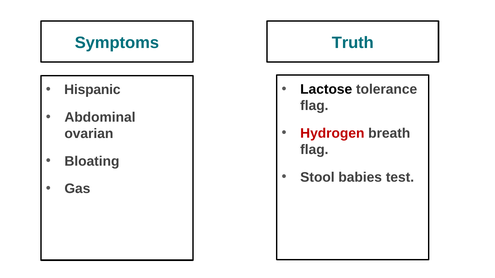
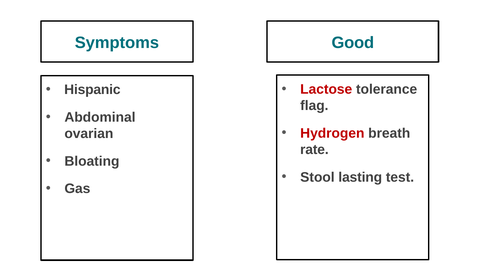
Truth: Truth -> Good (353, 43)
Lactose colour: black -> red (326, 89)
flag: flag -> rate (314, 150)
babies: babies -> lasting (360, 177)
